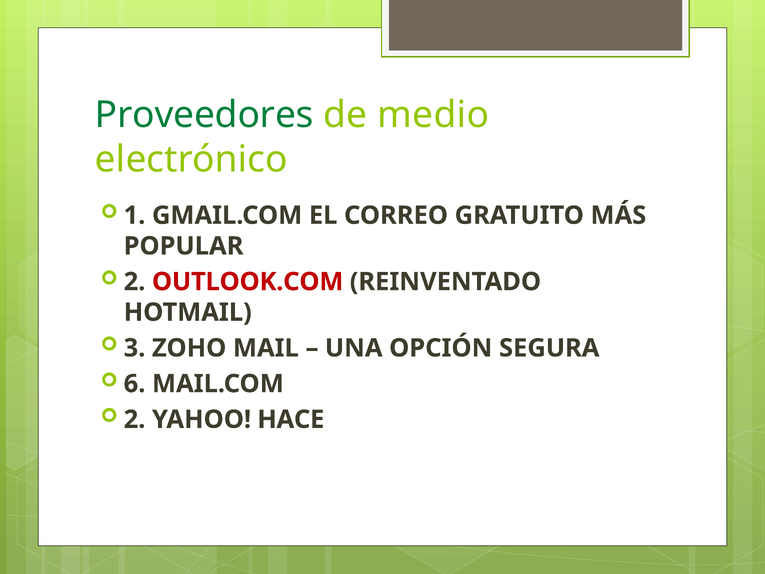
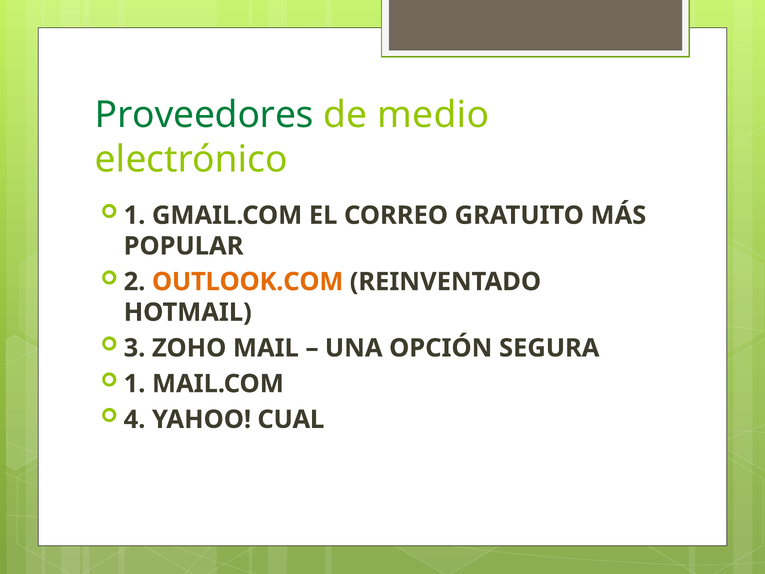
OUTLOOK.COM colour: red -> orange (248, 282)
6: 6 -> 1 (135, 384)
2: 2 -> 4 (135, 419)
HACE: HACE -> CUAL (291, 419)
